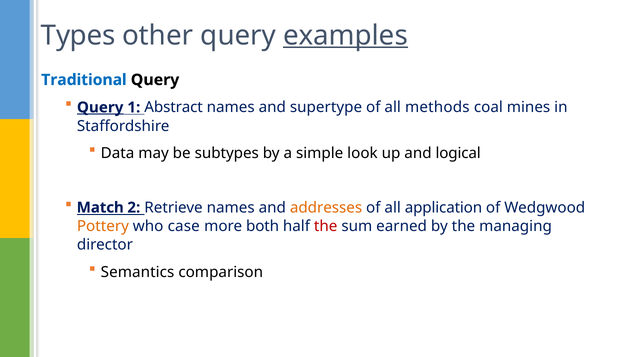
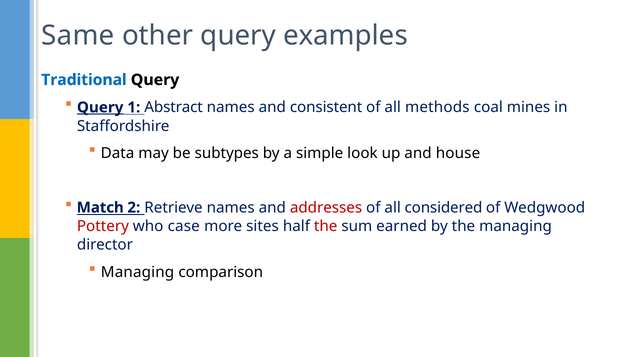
Types: Types -> Same (78, 35)
examples underline: present -> none (346, 35)
supertype: supertype -> consistent (326, 107)
logical: logical -> house (458, 153)
addresses colour: orange -> red (326, 208)
application: application -> considered (443, 208)
Pottery colour: orange -> red (103, 226)
both: both -> sites (263, 226)
Semantics: Semantics -> Managing (138, 272)
